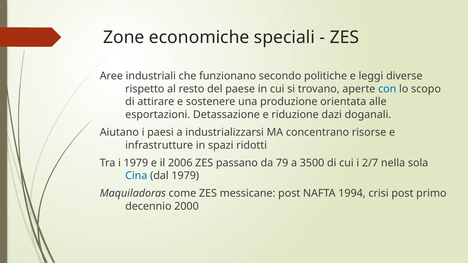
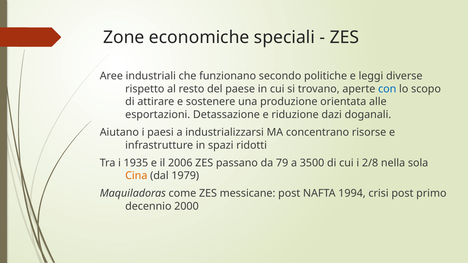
i 1979: 1979 -> 1935 (136, 163)
2/7: 2/7 -> 2/8 (370, 163)
Cina colour: blue -> orange (136, 176)
